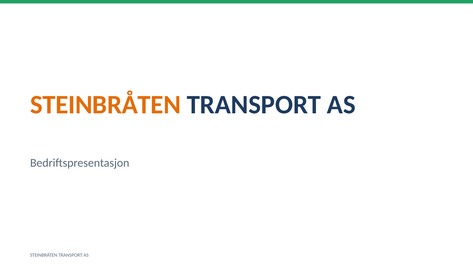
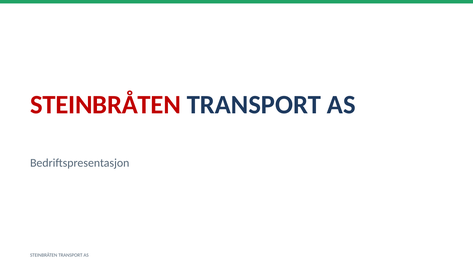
STEINBRÅTEN colour: orange -> red (105, 105)
